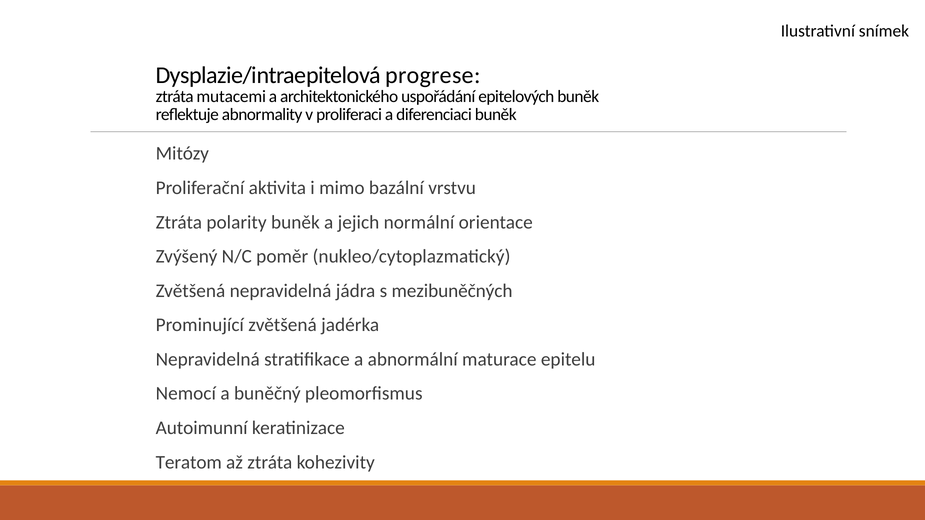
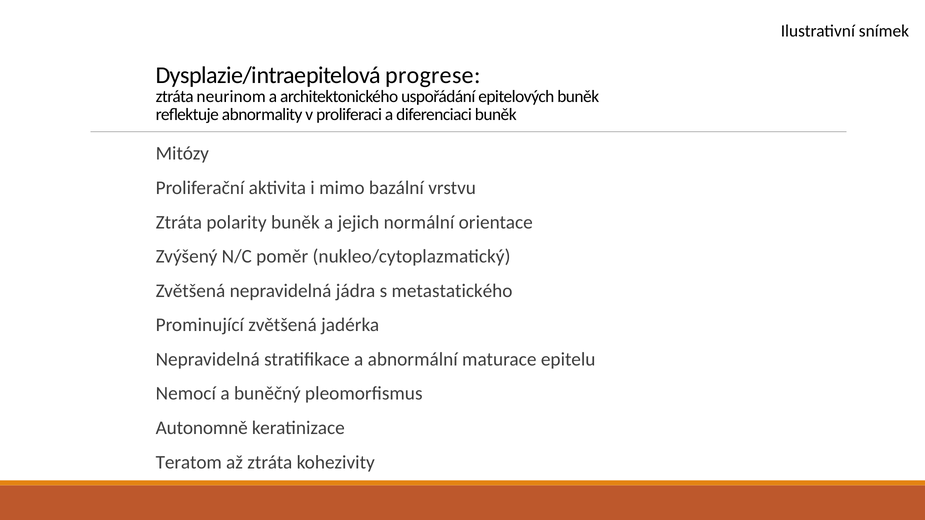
mutacemi: mutacemi -> neurinom (231, 97)
mezibuněčných: mezibuněčných -> metastatického (452, 291)
Autoimunní: Autoimunní -> Autonomně (202, 428)
